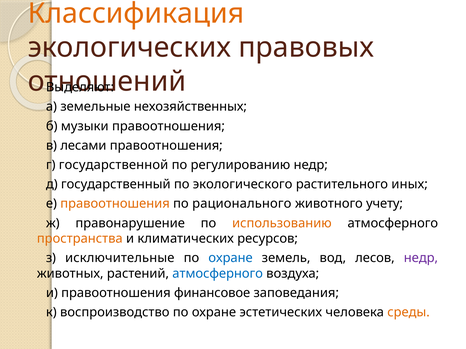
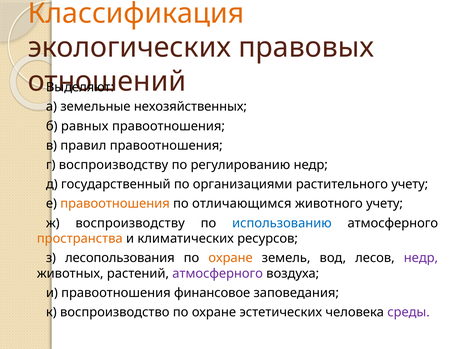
музыки: музыки -> равных (85, 126)
лесами: лесами -> правил (83, 146)
г государственной: государственной -> воспроизводству (114, 165)
экологического: экологического -> организациями (243, 185)
растительного иных: иных -> учету (410, 185)
рационального: рационального -> отличающимся (242, 204)
ж правонарушение: правонарушение -> воспроизводству (130, 223)
использованию colour: orange -> blue (282, 223)
исключительные: исключительные -> лесопользования (120, 258)
охране colour: blue -> orange (231, 258)
атмосферного colour: blue -> purple (218, 274)
среды colour: orange -> purple (409, 313)
